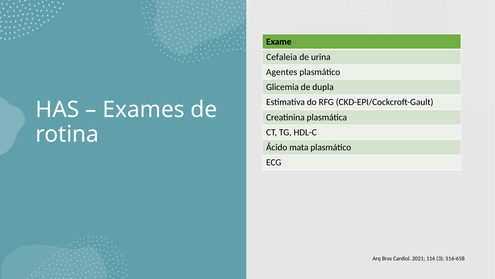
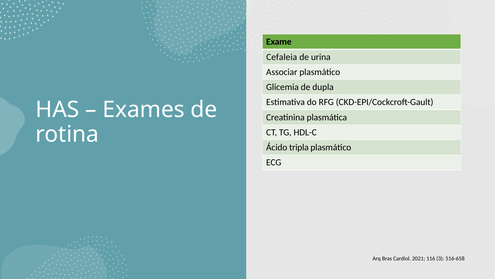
Agentes: Agentes -> Associar (282, 72)
mata: mata -> tripla (299, 147)
